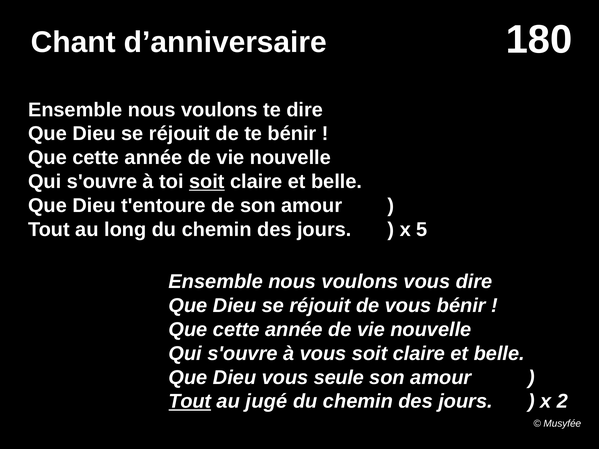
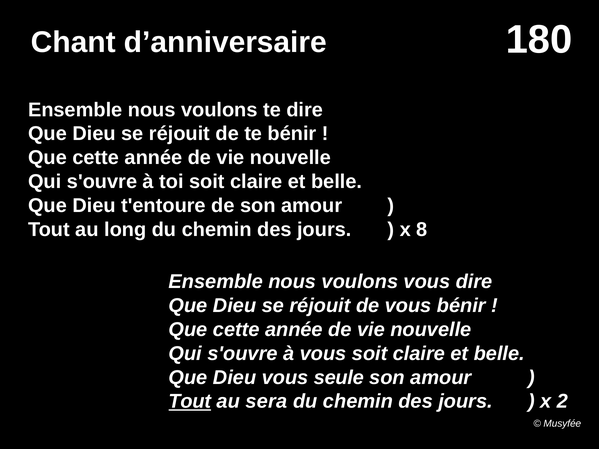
soit underline: present -> none (207, 182)
5: 5 -> 8 (422, 230)
jugé: jugé -> sera (266, 402)
